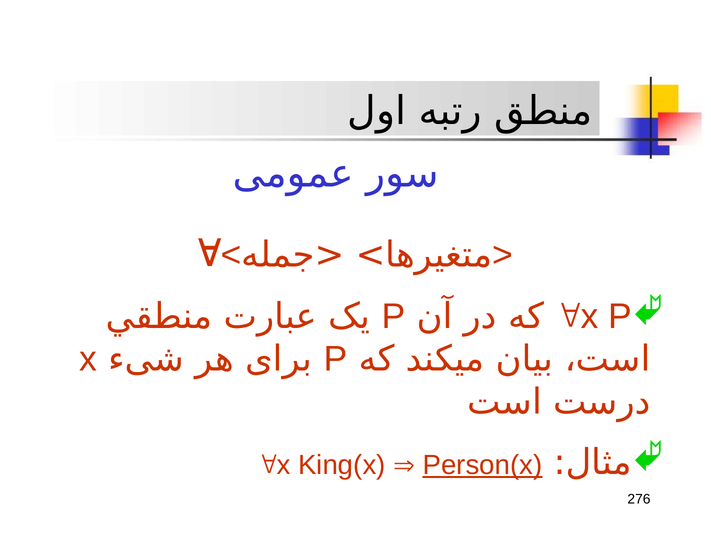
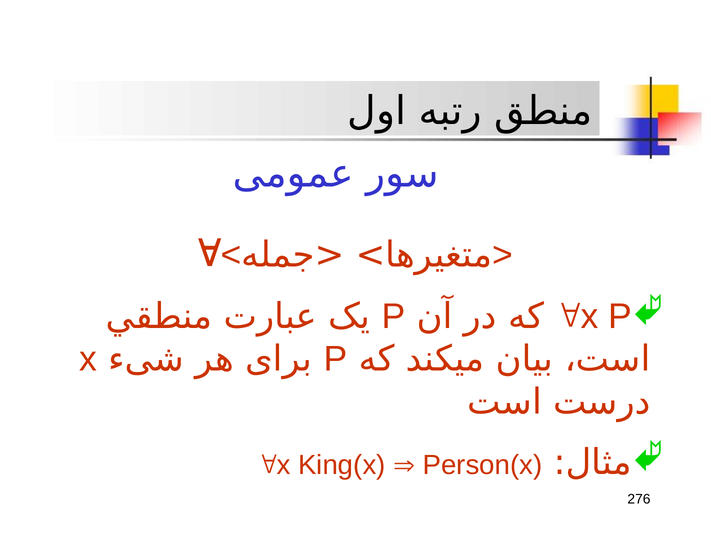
Person(x underline: present -> none (483, 464)
